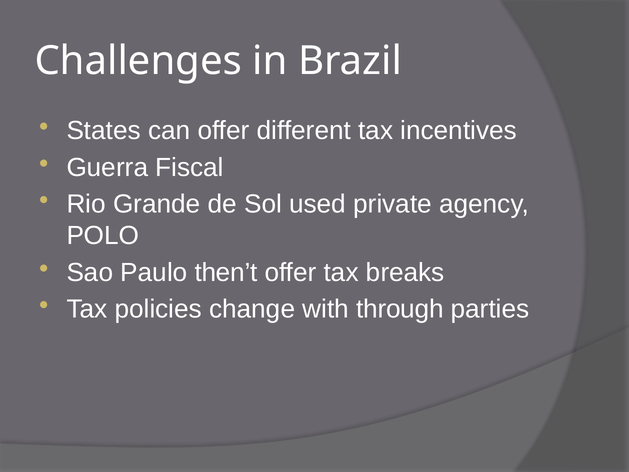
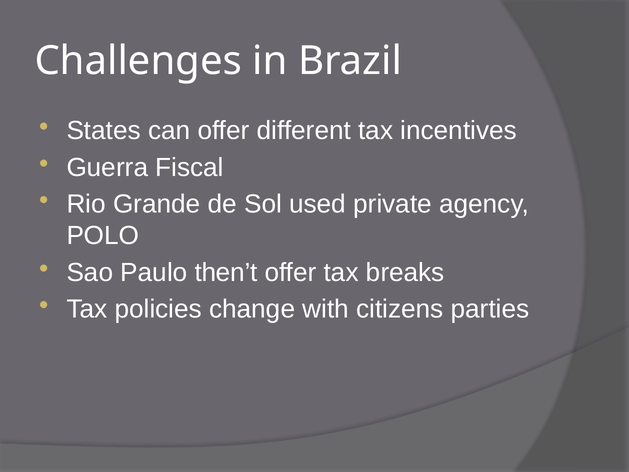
through: through -> citizens (400, 309)
